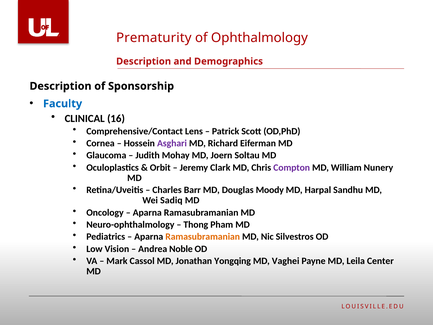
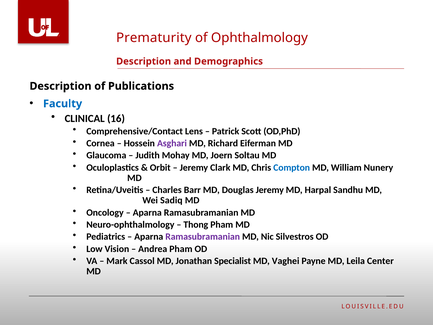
Sponsorship: Sponsorship -> Publications (141, 86)
Compton colour: purple -> blue (292, 167)
Douglas Moody: Moody -> Jeremy (270, 190)
Ramasubramanian colour: orange -> purple (203, 237)
Andrea Noble: Noble -> Pham (181, 249)
Yongqing: Yongqing -> Specialist (233, 261)
